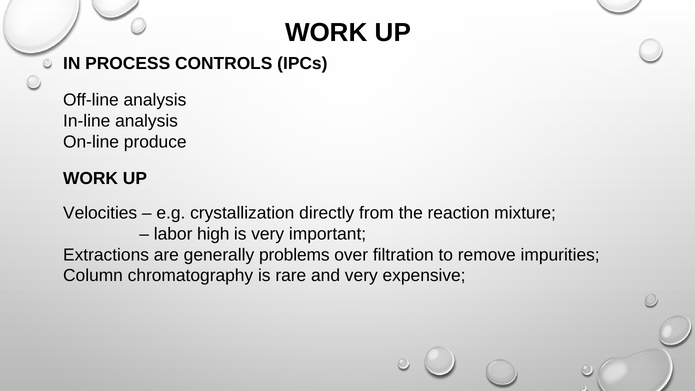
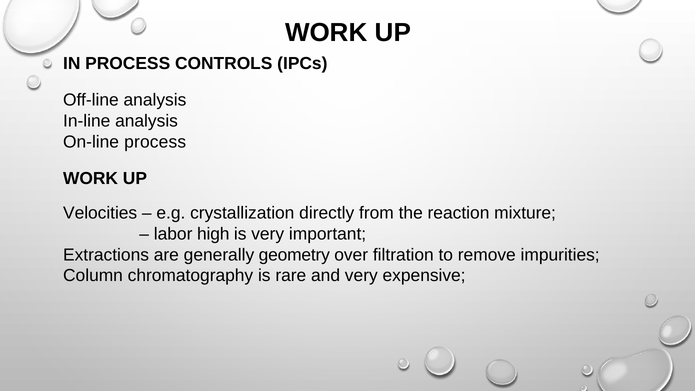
On-line produce: produce -> process (155, 142)
problems: problems -> geometry (294, 255)
